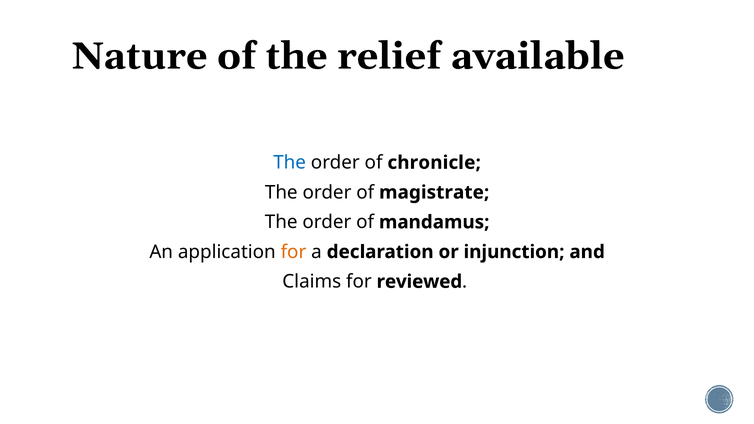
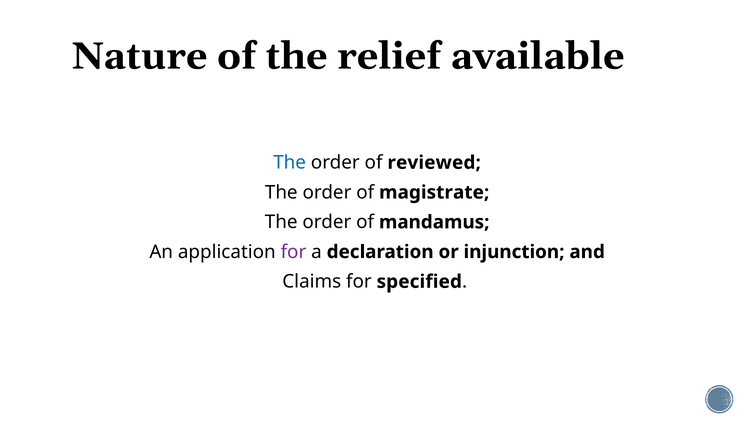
chronicle: chronicle -> reviewed (434, 163)
for colour: orange -> purple (293, 252)
reviewed: reviewed -> specified (419, 282)
